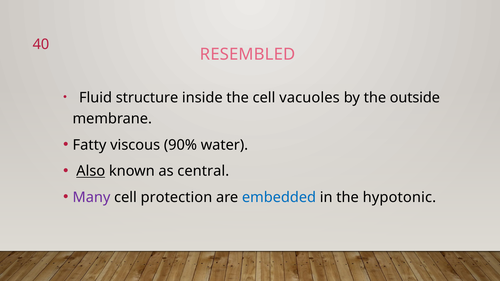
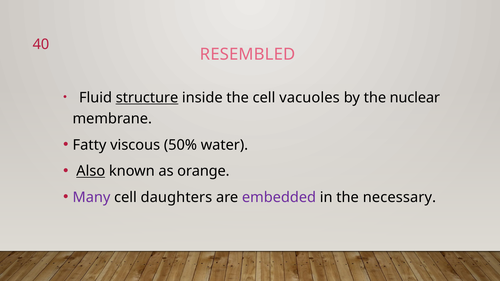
structure underline: none -> present (147, 98)
outside: outside -> nuclear (415, 98)
90%: 90% -> 50% (180, 145)
central: central -> orange (203, 171)
protection: protection -> daughters (176, 197)
embedded colour: blue -> purple (279, 197)
hypotonic: hypotonic -> necessary (399, 197)
